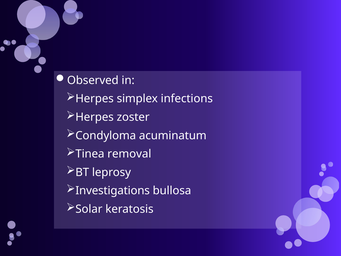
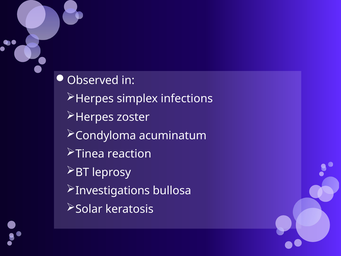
removal: removal -> reaction (129, 154)
